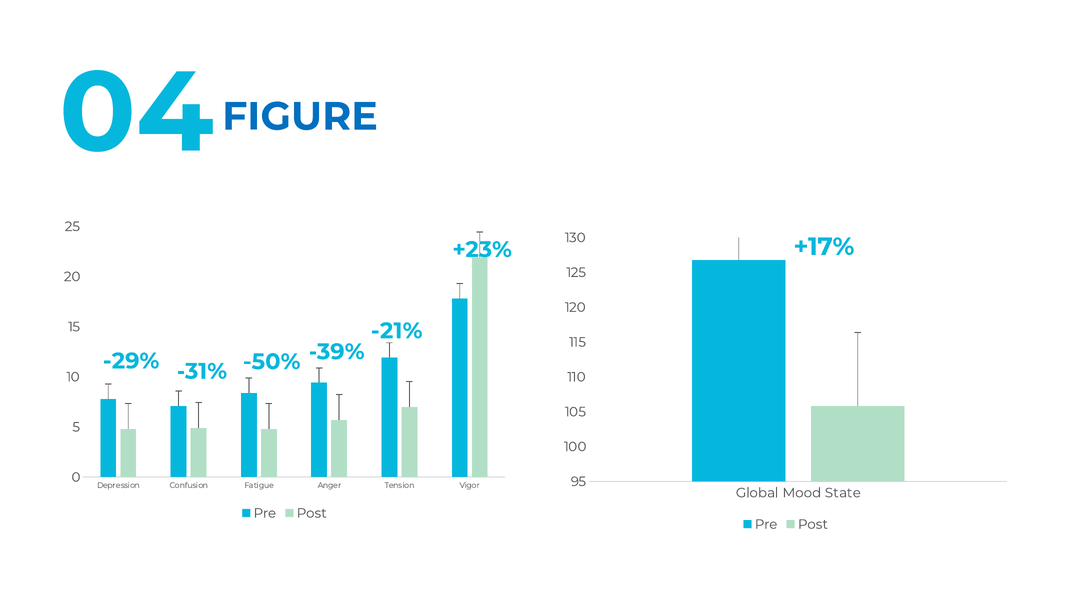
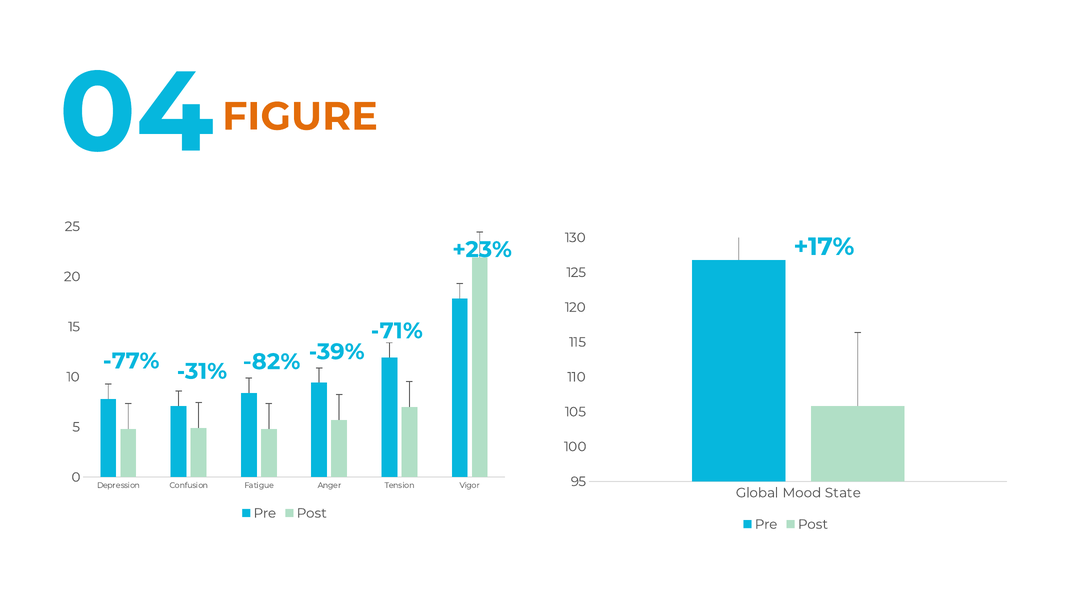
FIGURE colour: blue -> orange (300, 117)
-21%: -21% -> -71% (397, 331)
-29%: -29% -> -77% (131, 361)
-50%: -50% -> -82% (272, 362)
